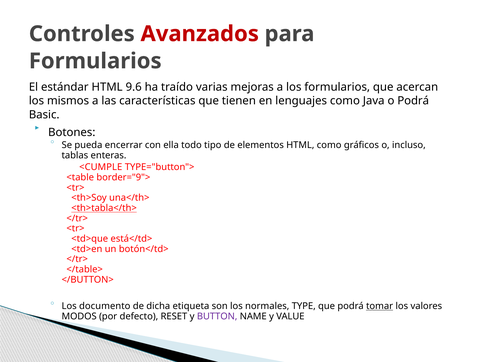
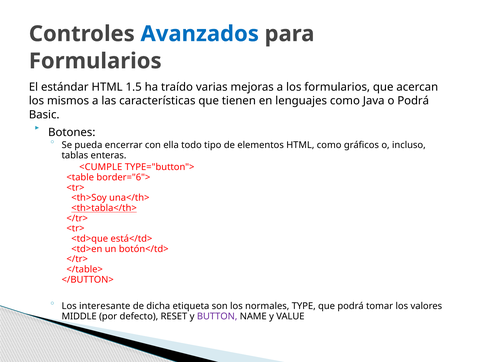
Avanzados colour: red -> blue (200, 34)
9.6: 9.6 -> 1.5 (134, 87)
border="9">: border="9"> -> border="6"> (123, 177)
documento: documento -> interesante (105, 306)
tomar underline: present -> none (380, 306)
MODOS: MODOS -> MIDDLE (79, 316)
